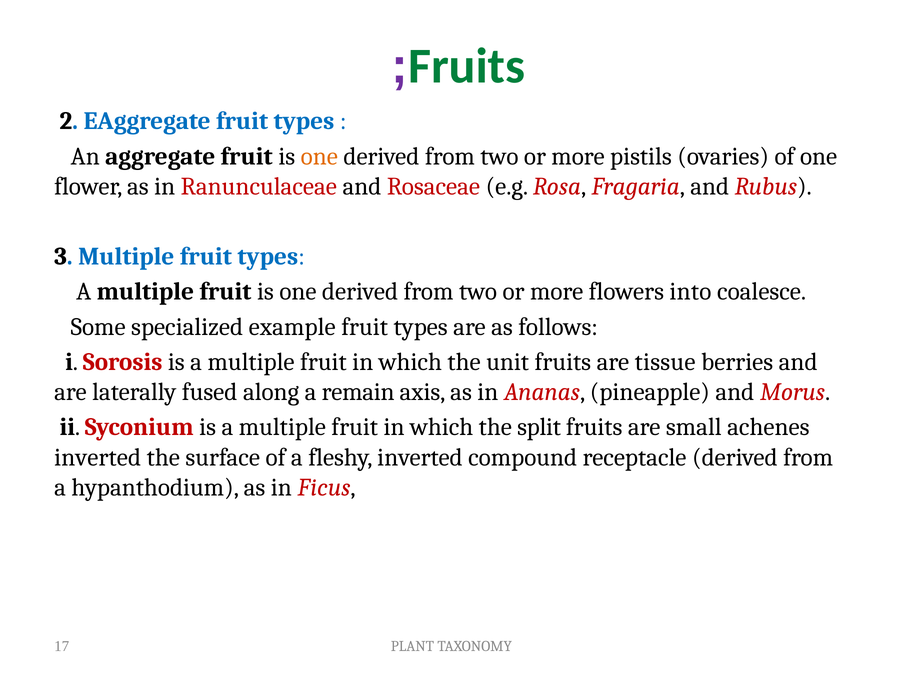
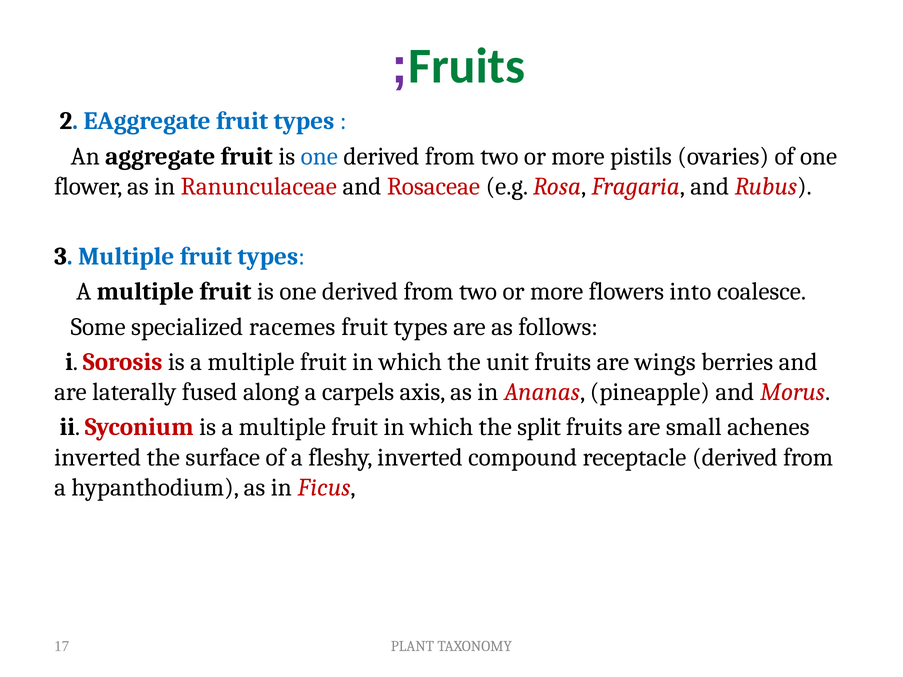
one colour: orange -> blue (319, 156)
example: example -> racemes (292, 327)
tissue: tissue -> wings (665, 362)
remain: remain -> carpels (358, 392)
